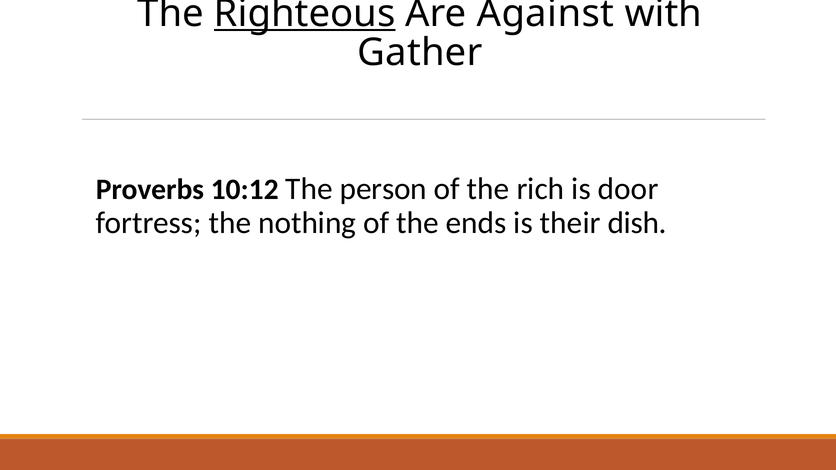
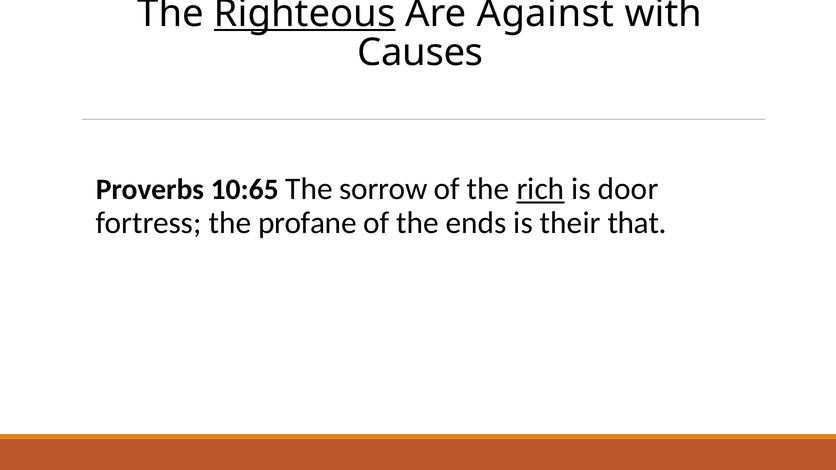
Gather: Gather -> Causes (420, 53)
10:12: 10:12 -> 10:65 (245, 190)
person: person -> sorrow (383, 189)
rich underline: none -> present (540, 189)
nothing: nothing -> profane (307, 223)
dish: dish -> that (637, 223)
